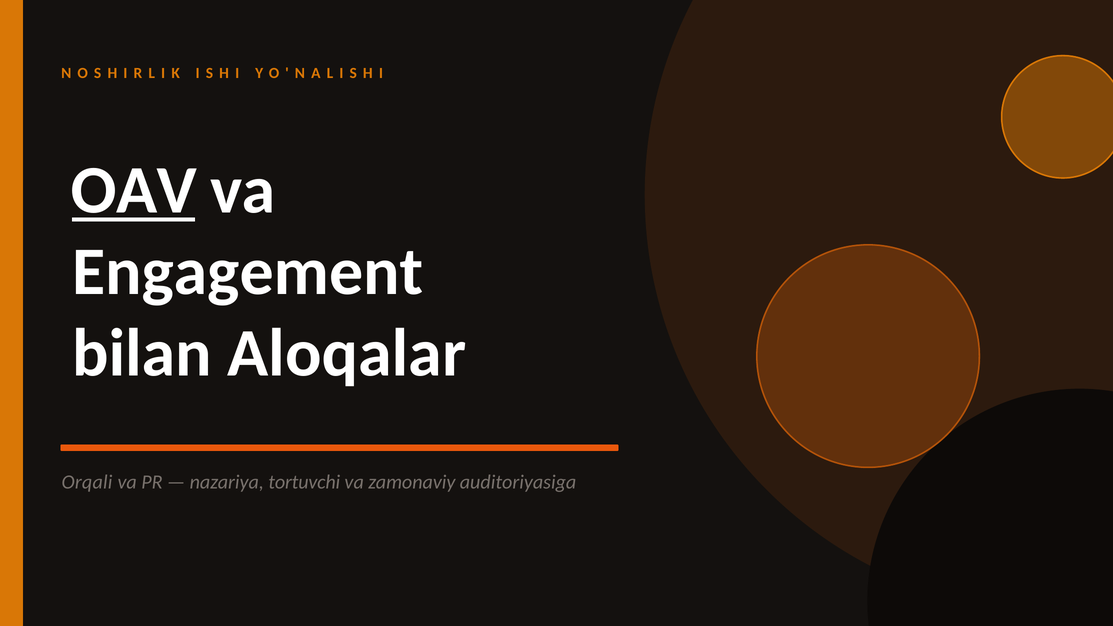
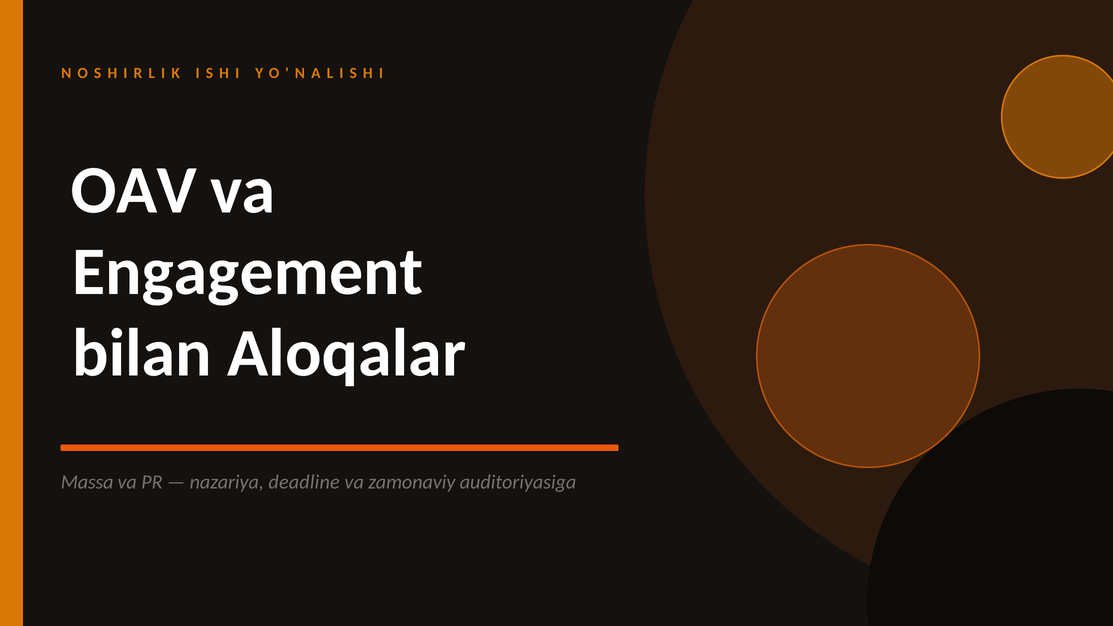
OAV underline: present -> none (134, 190)
Orqali: Orqali -> Massa (87, 482)
tortuvchi: tortuvchi -> deadline (304, 482)
